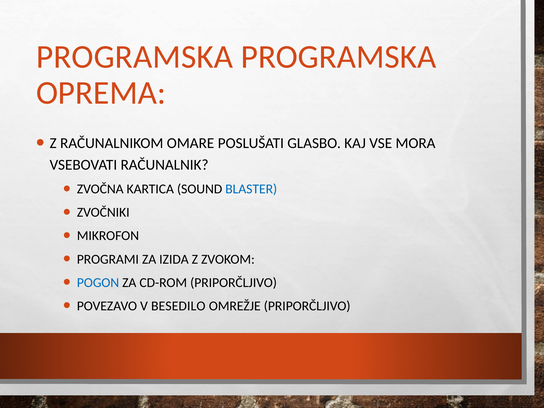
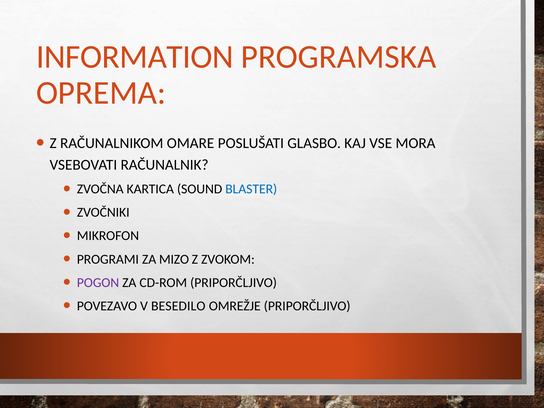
PROGRAMSKA: PROGRAMSKA -> INFORMATION (135, 57)
IZIDA: IZIDA -> MIZO (174, 259)
POGON colour: blue -> purple (98, 283)
